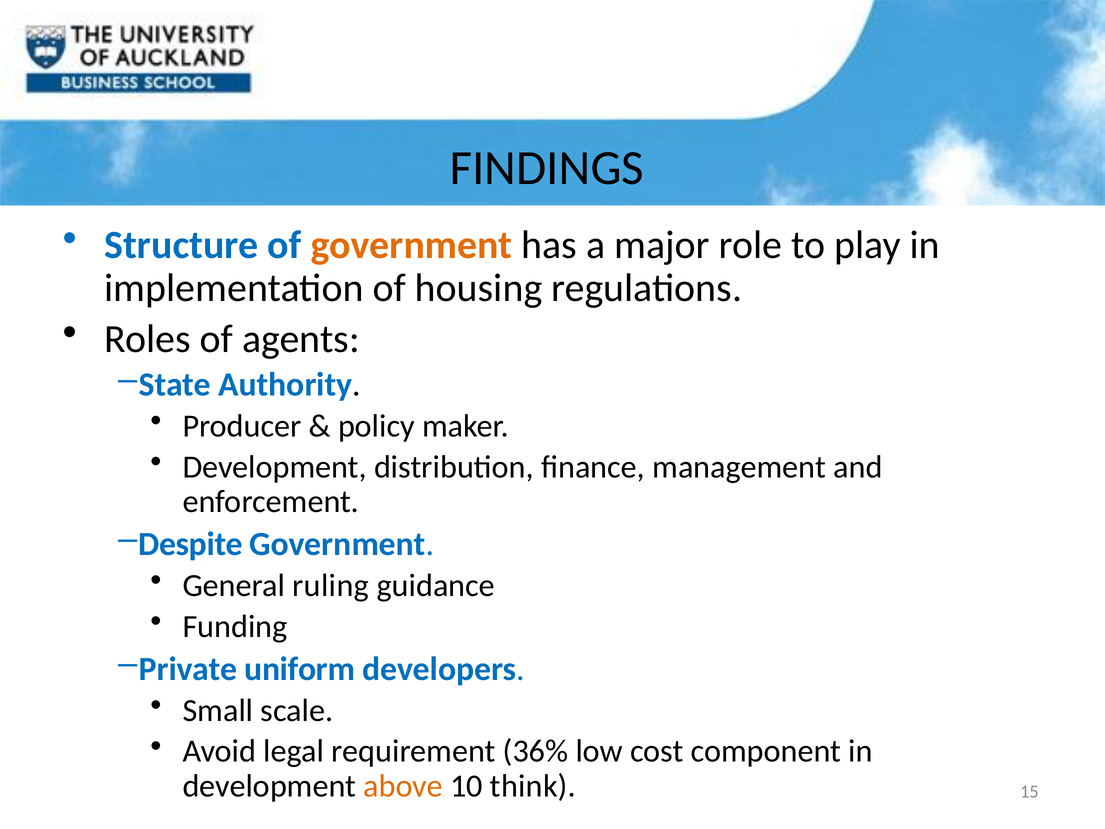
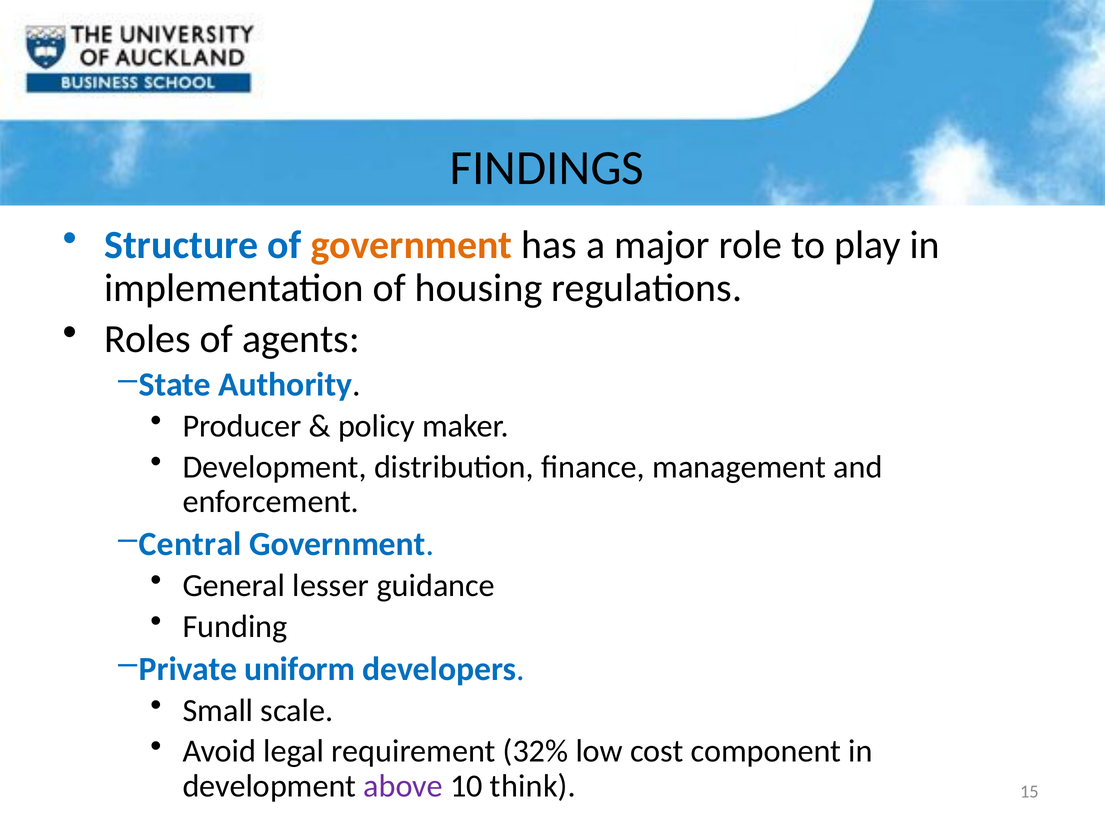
Despite: Despite -> Central (190, 544)
ruling: ruling -> lesser (331, 585)
36%: 36% -> 32% (536, 751)
above colour: orange -> purple (403, 786)
